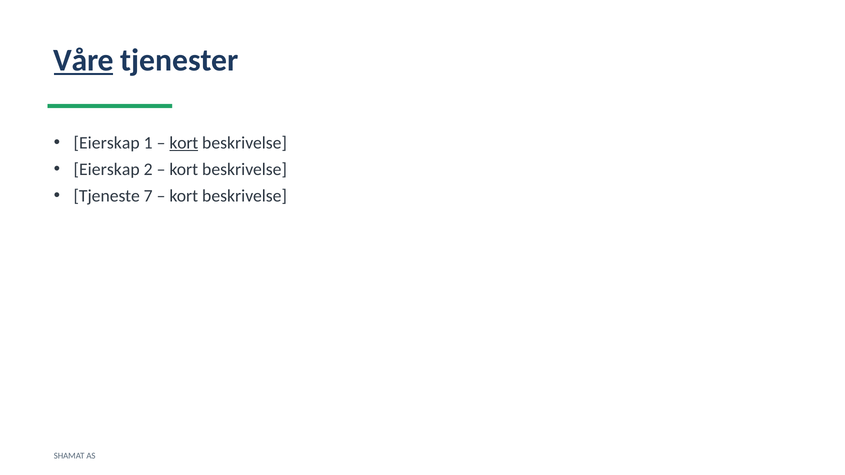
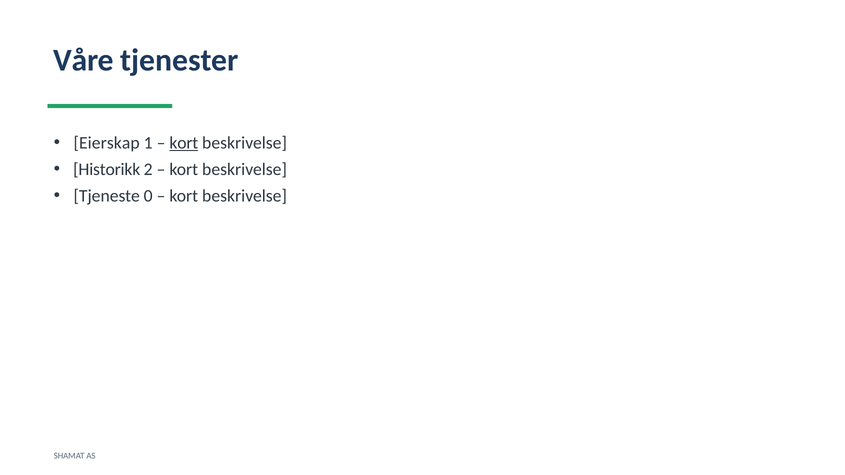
Våre underline: present -> none (84, 60)
Eierskap: Eierskap -> Historikk (107, 170)
7: 7 -> 0 (148, 196)
